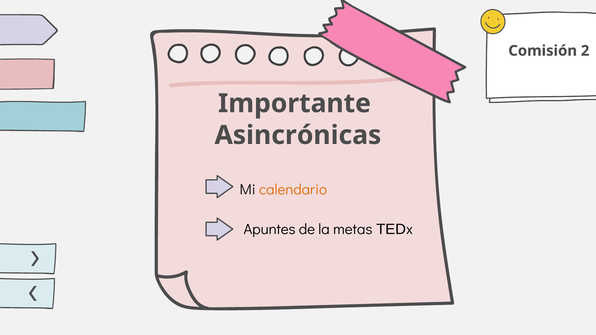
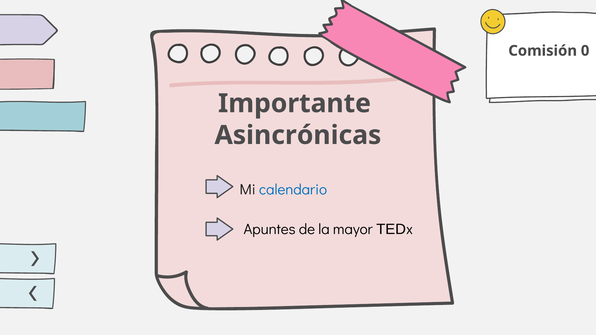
2: 2 -> 0 (585, 51)
calendario colour: orange -> blue (293, 190)
metas: metas -> mayor (353, 230)
